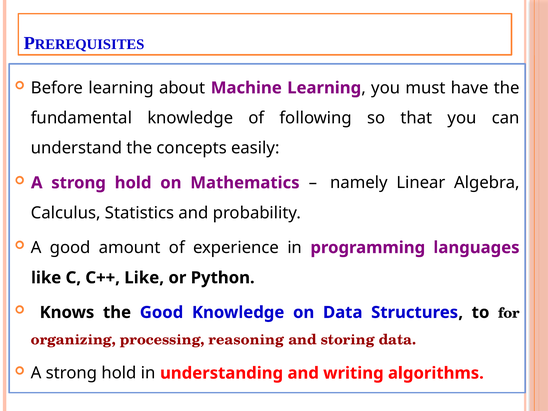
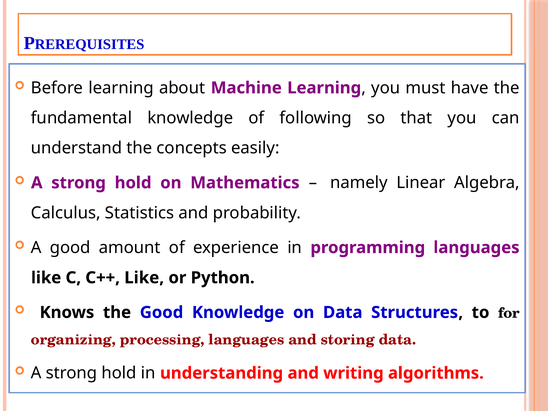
processing reasoning: reasoning -> languages (246, 340)
